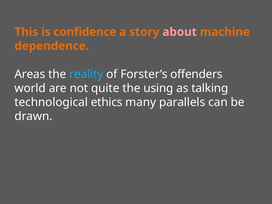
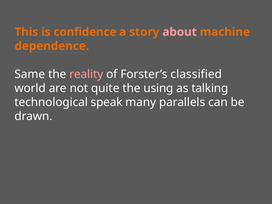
Areas: Areas -> Same (30, 74)
reality colour: light blue -> pink (86, 74)
offenders: offenders -> classified (196, 74)
ethics: ethics -> speak (107, 102)
